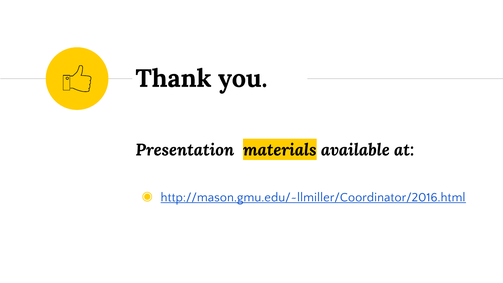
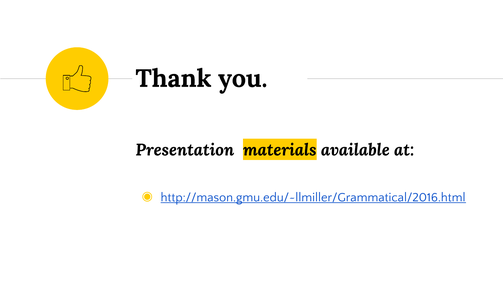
http://mason.gmu.edu/~llmiller/Coordinator/2016.html: http://mason.gmu.edu/~llmiller/Coordinator/2016.html -> http://mason.gmu.edu/~llmiller/Grammatical/2016.html (313, 197)
